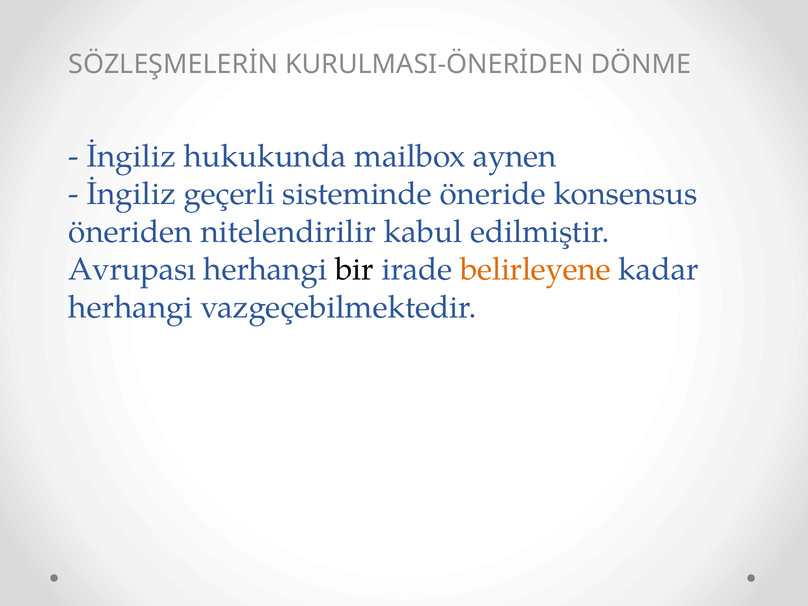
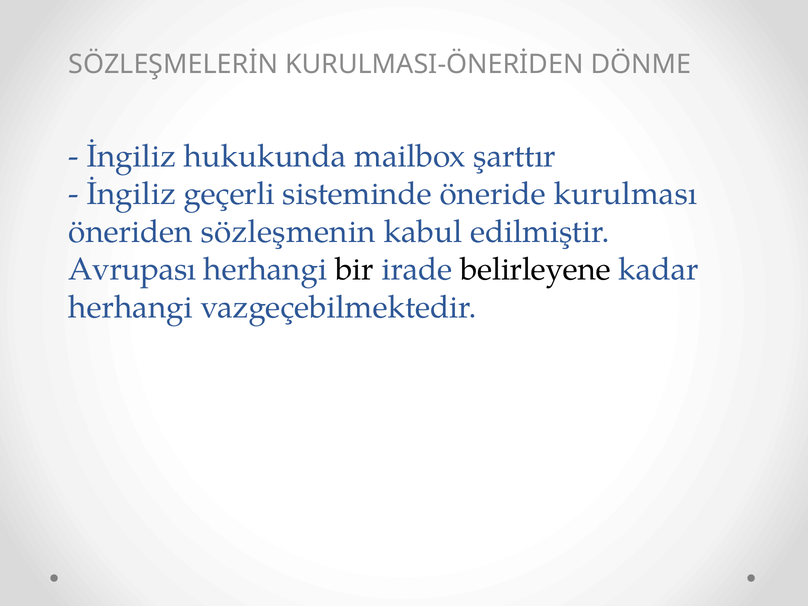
aynen: aynen -> şarttır (515, 156)
konsensus: konsensus -> kurulması (625, 194)
nitelendirilir: nitelendirilir -> sözleşmenin (288, 232)
belirleyene colour: orange -> black (536, 269)
